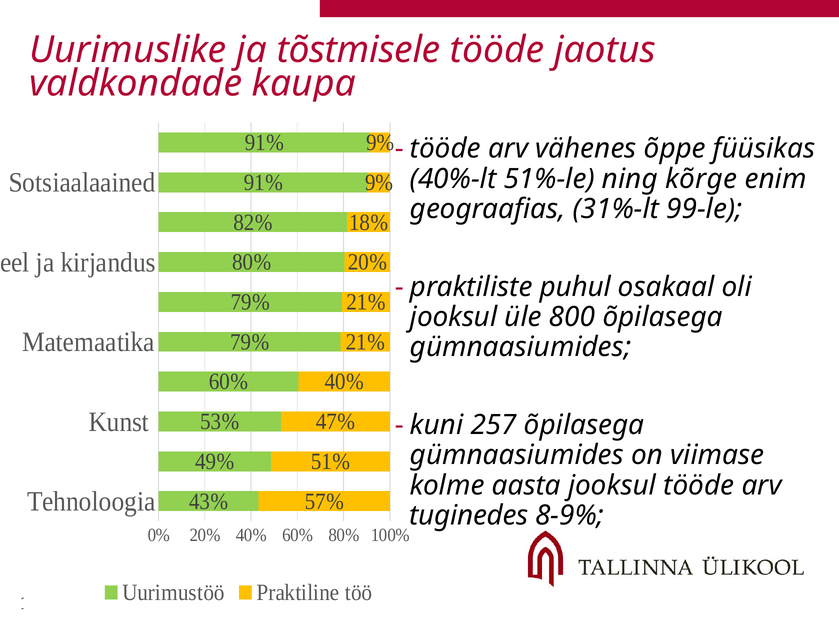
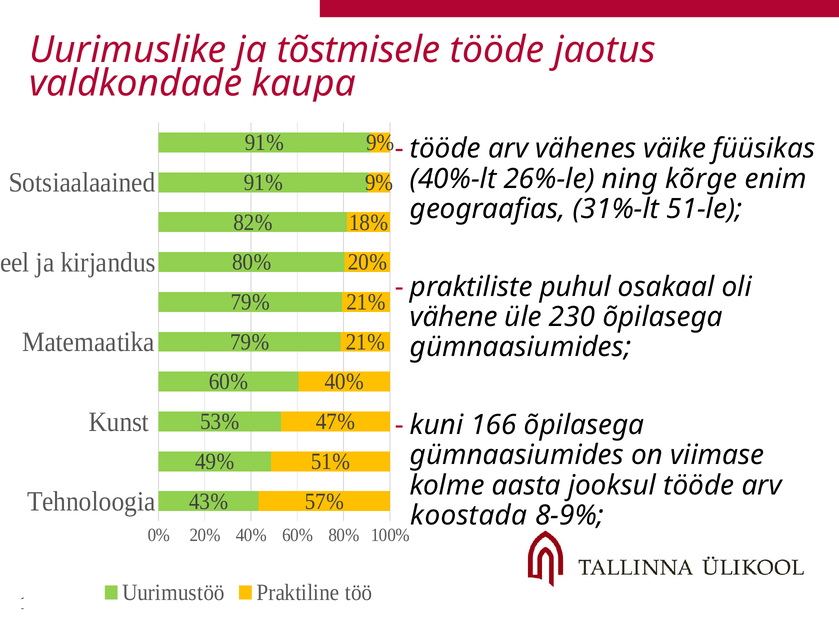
õppe: õppe -> väike (675, 149)
51%-le: 51%-le -> 26%-le (549, 179)
99-le: 99-le -> 51-le (704, 209)
jooksul: jooksul -> vähene (454, 317)
800: 800 -> 230 (572, 317)
257: 257 -> 166 (494, 425)
tuginedes: tuginedes -> koostada (469, 516)
